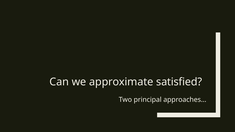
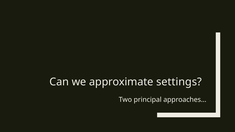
satisfied: satisfied -> settings (179, 82)
